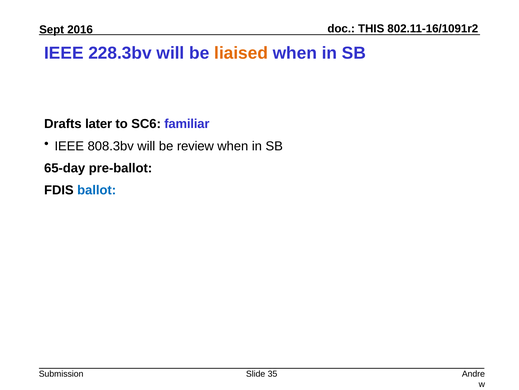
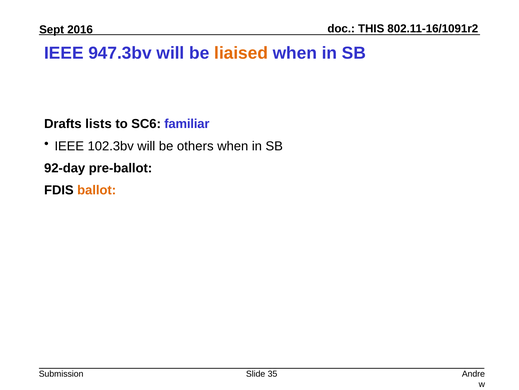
228.3bv: 228.3bv -> 947.3bv (120, 53)
later: later -> lists (98, 124)
808.3bv: 808.3bv -> 102.3bv (111, 146)
review: review -> others (195, 146)
65-day: 65-day -> 92-day (65, 168)
ballot colour: blue -> orange (97, 190)
